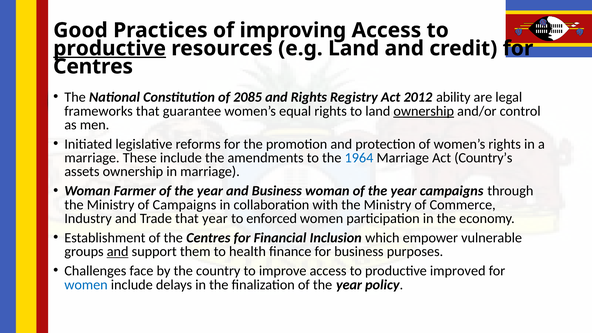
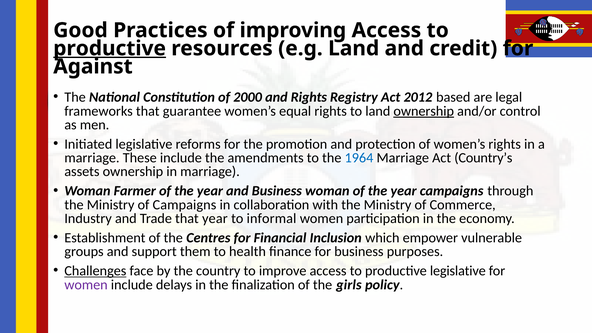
Centres: Centres -> Against (93, 67)
2085: 2085 -> 2000 (248, 97)
ability: ability -> based (453, 97)
enforced: enforced -> informal (272, 218)
and underline: present -> none (118, 252)
Challenges underline: none -> present (95, 271)
productive improved: improved -> legislative (458, 271)
women colour: blue -> purple (86, 285)
finalization of the year: year -> girls (349, 285)
